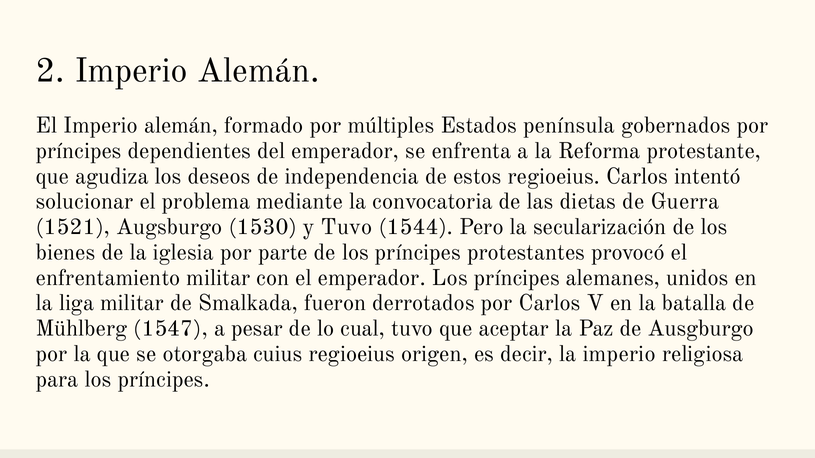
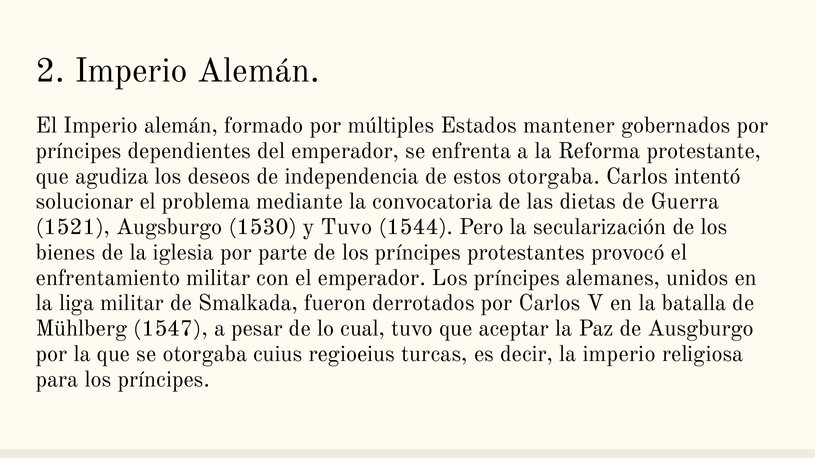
península: península -> mantener (569, 126)
estos regioeius: regioeius -> otorgaba (554, 176)
origen: origen -> turcas (434, 354)
